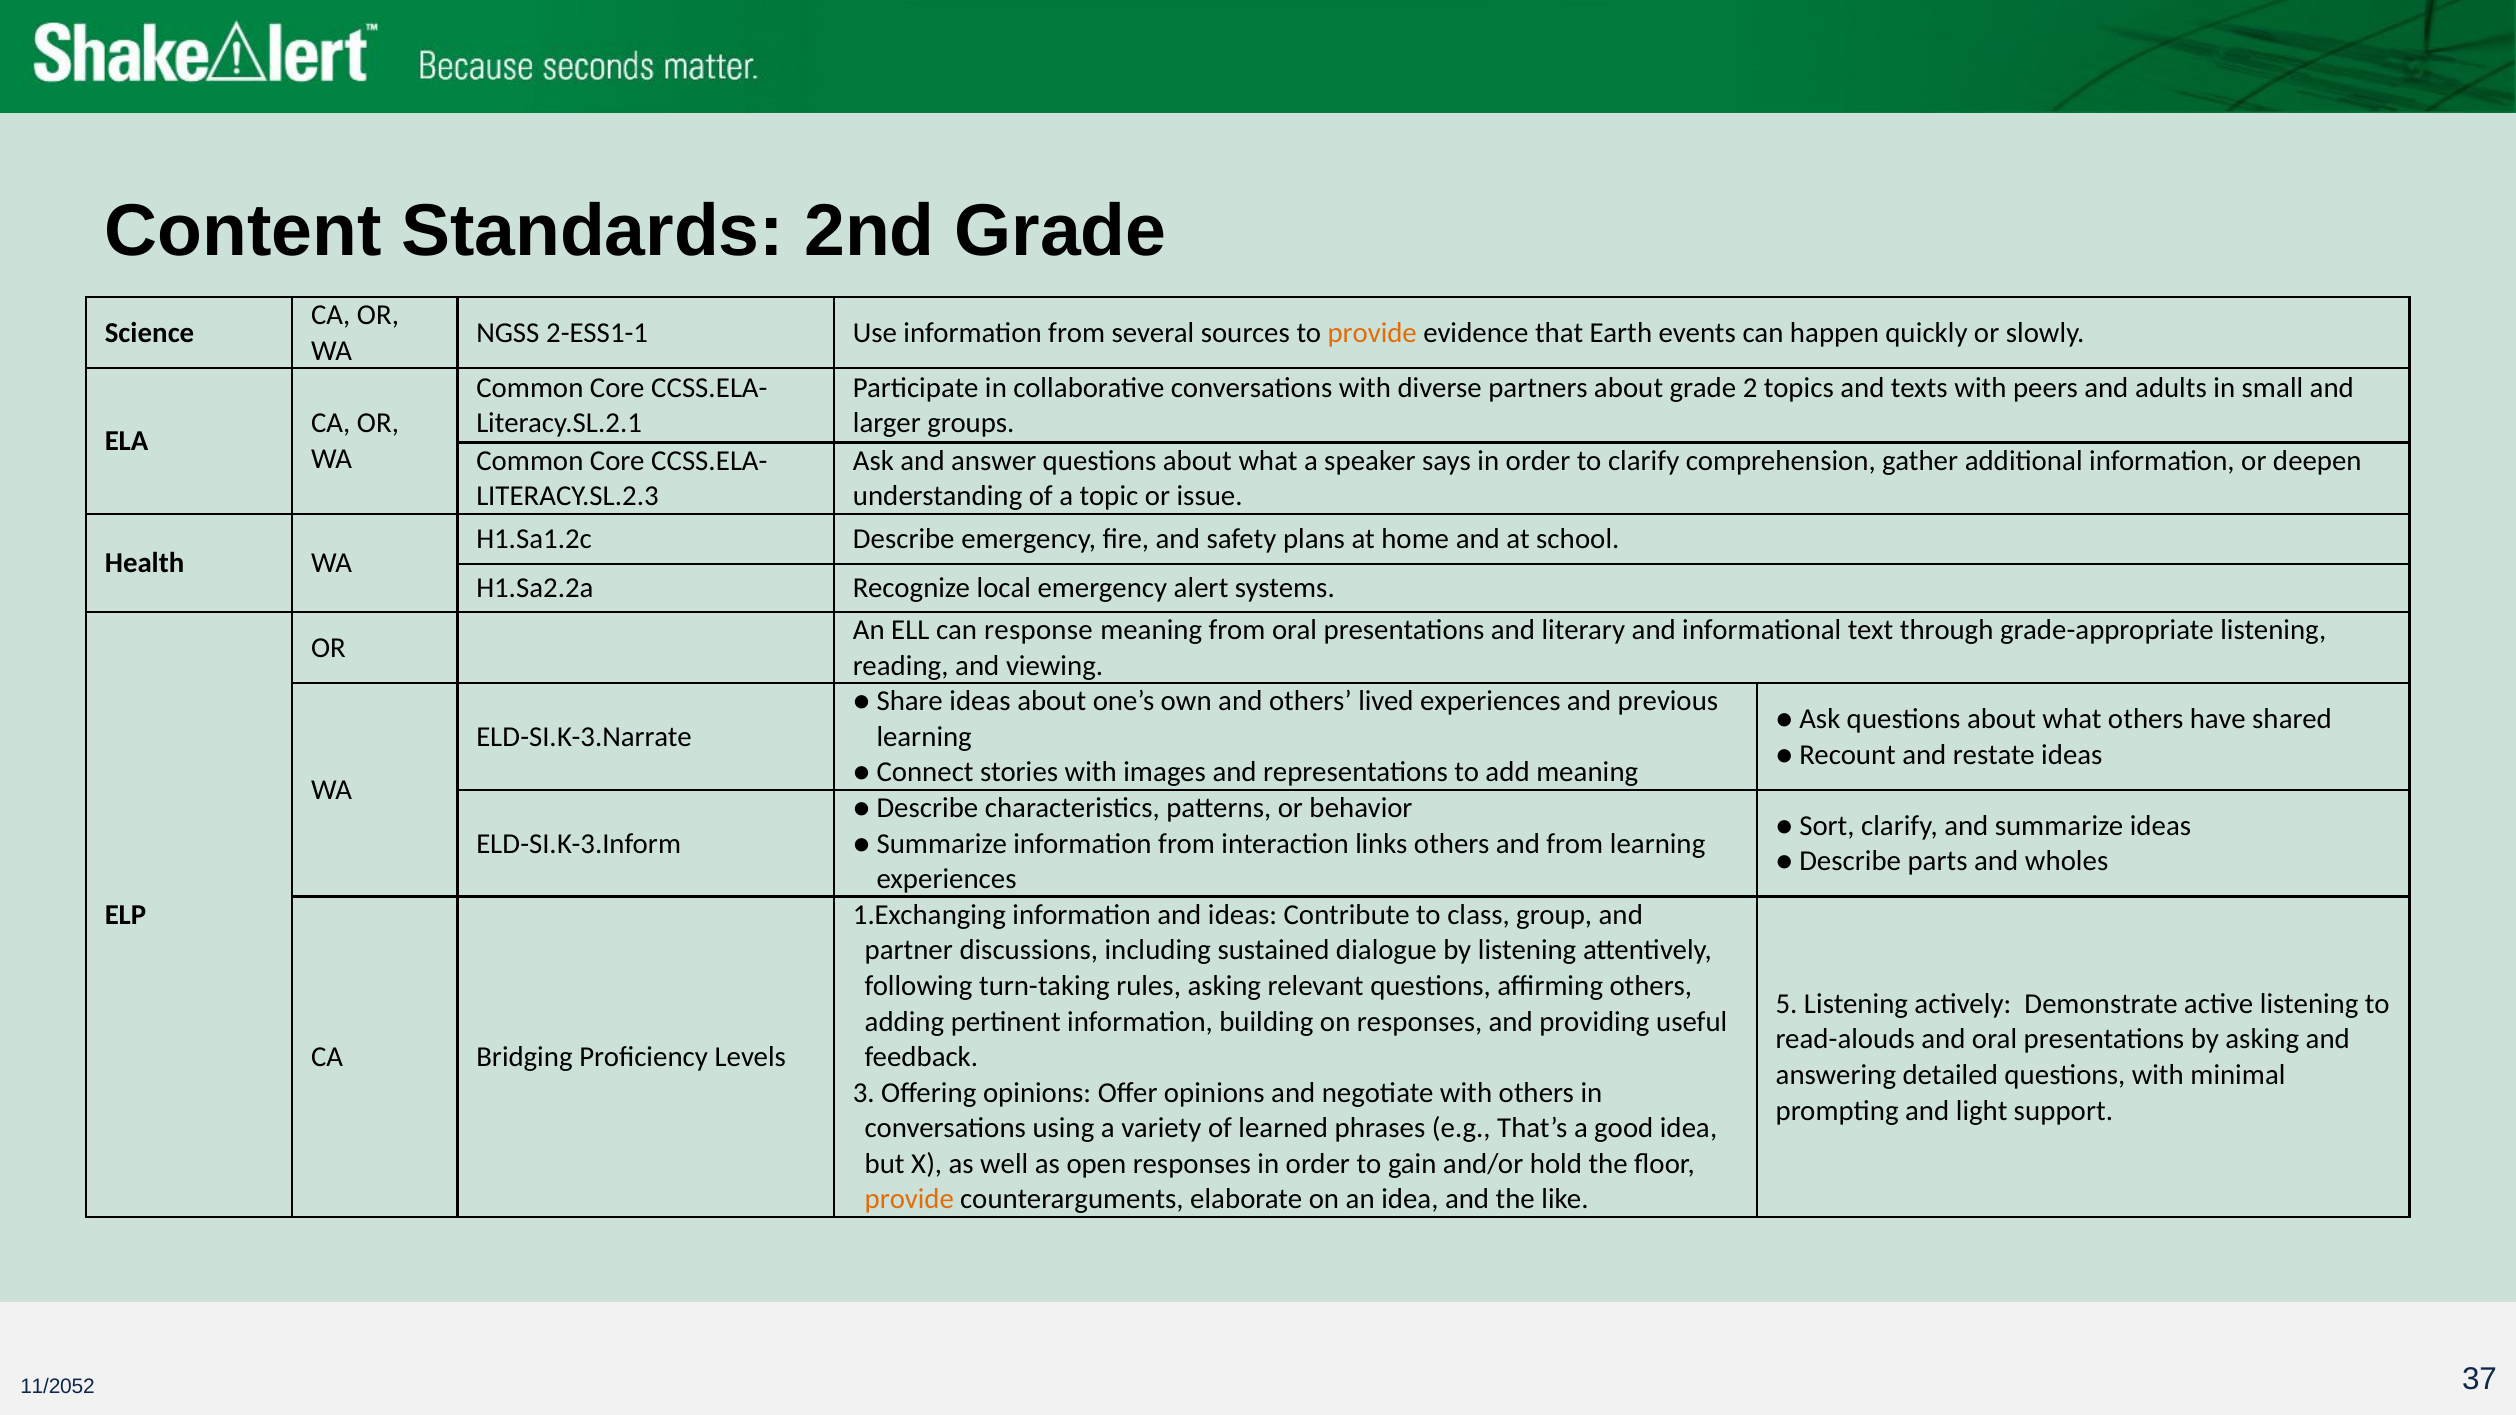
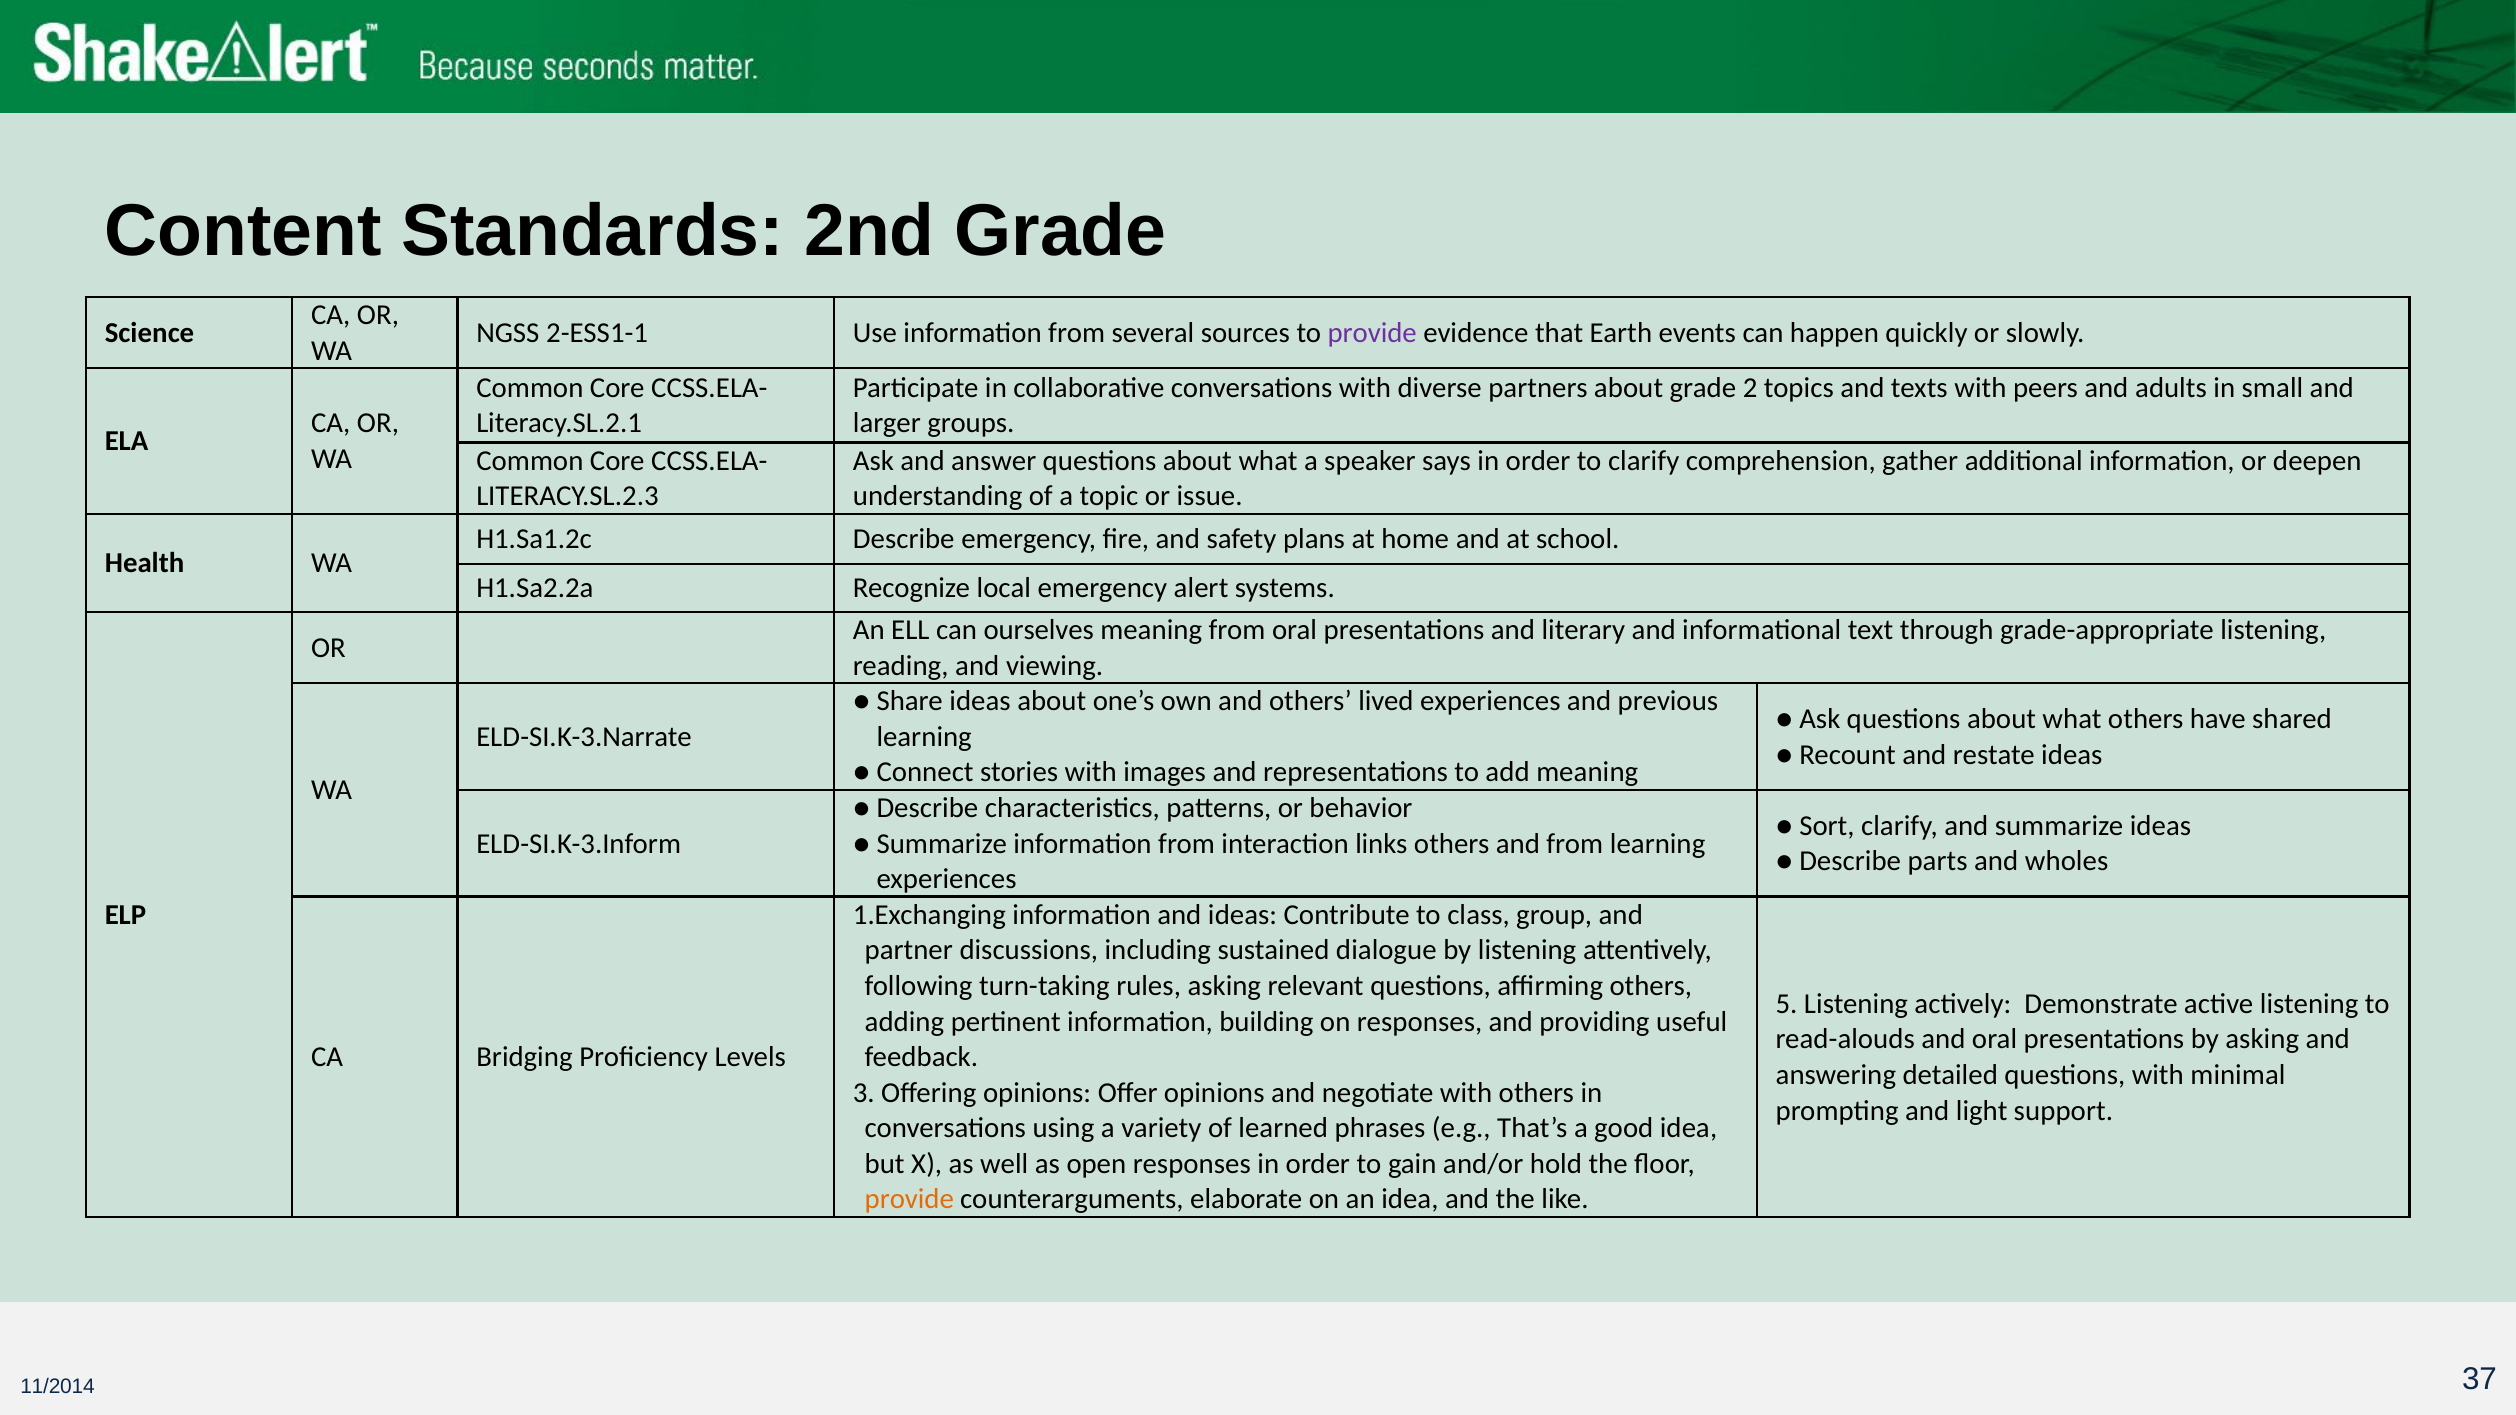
provide colour: orange -> purple (1372, 333)
response: response -> ourselves (1039, 630)
11/2052: 11/2052 -> 11/2014 (58, 1387)
